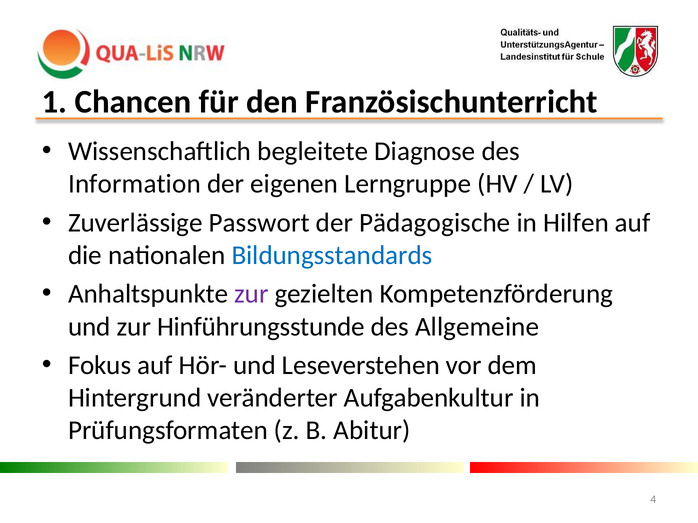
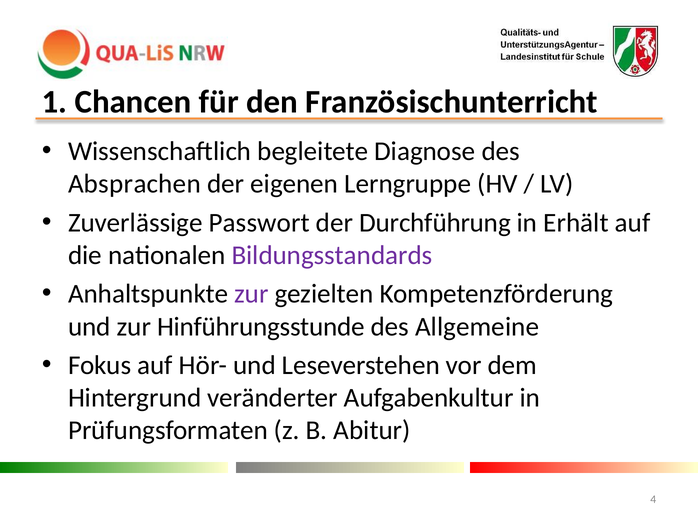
Information: Information -> Absprachen (134, 184)
Pädagogische: Pädagogische -> Durchführung (435, 223)
Hilfen: Hilfen -> Erhält (576, 223)
Bildungsstandards colour: blue -> purple (332, 255)
